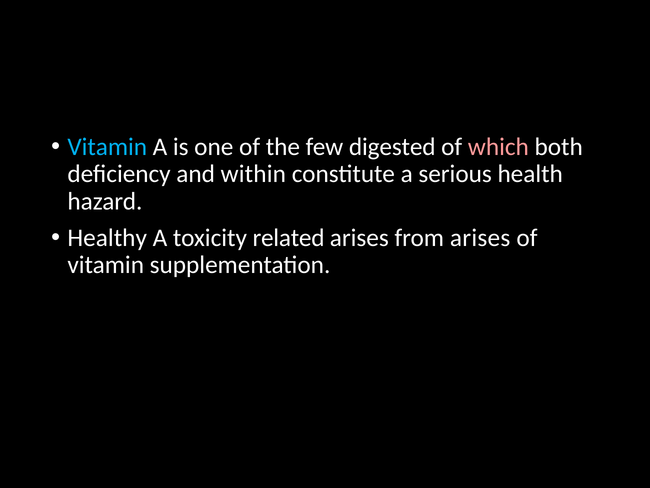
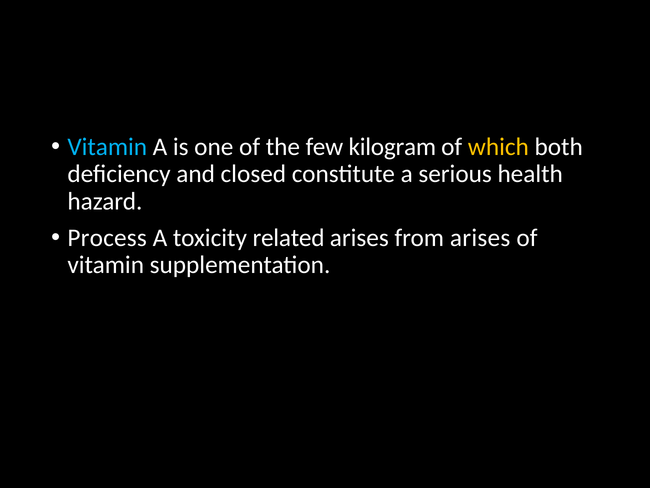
digested: digested -> kilogram (392, 147)
which colour: pink -> yellow (498, 147)
within: within -> closed (253, 174)
Healthy: Healthy -> Process (107, 237)
